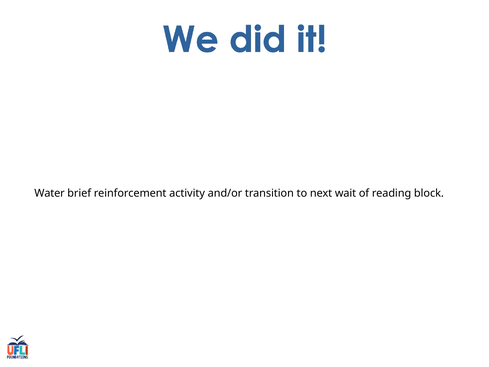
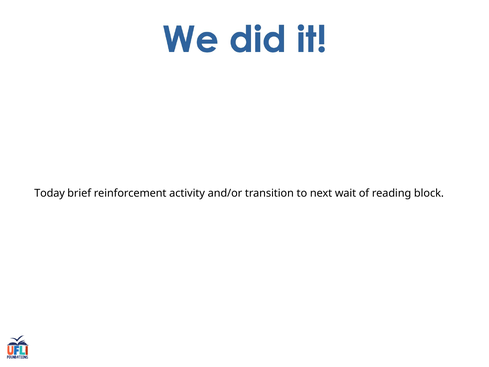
Water: Water -> Today (50, 193)
